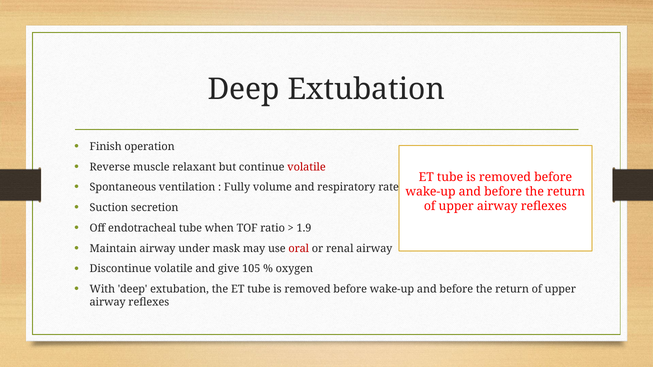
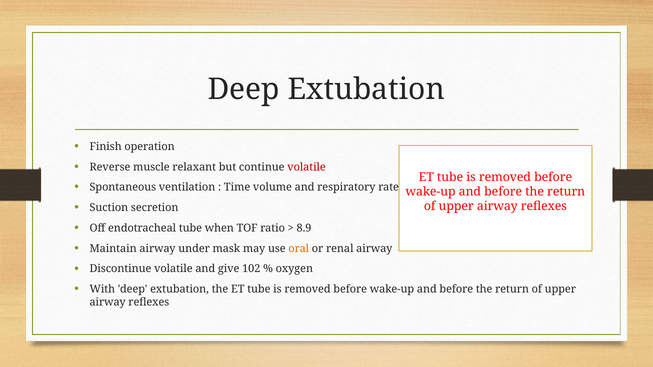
Fully: Fully -> Time (237, 187)
1.9: 1.9 -> 8.9 (304, 228)
oral colour: red -> orange (299, 249)
105: 105 -> 102 (251, 269)
